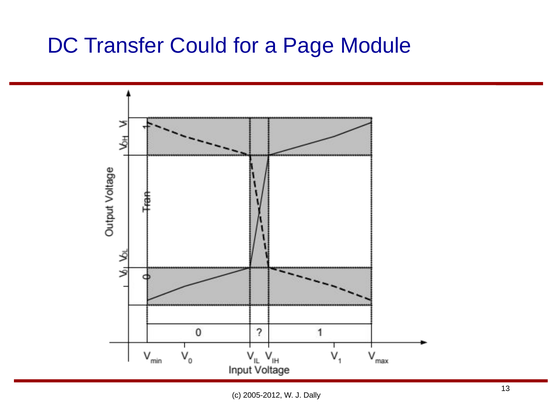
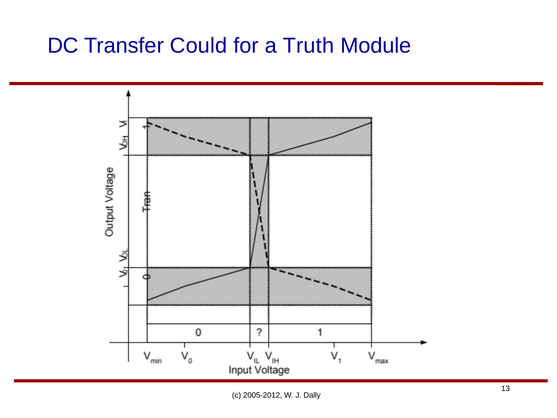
Page: Page -> Truth (308, 46)
